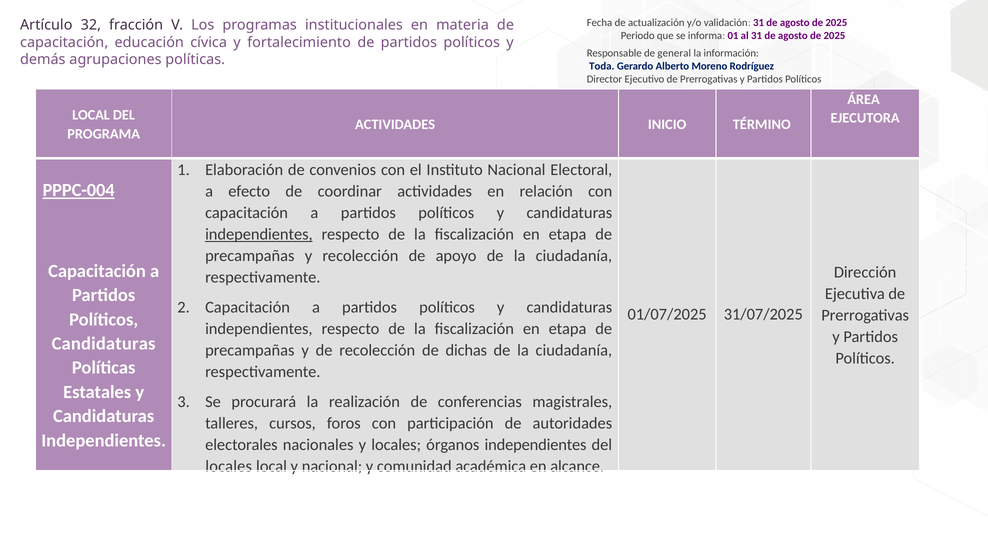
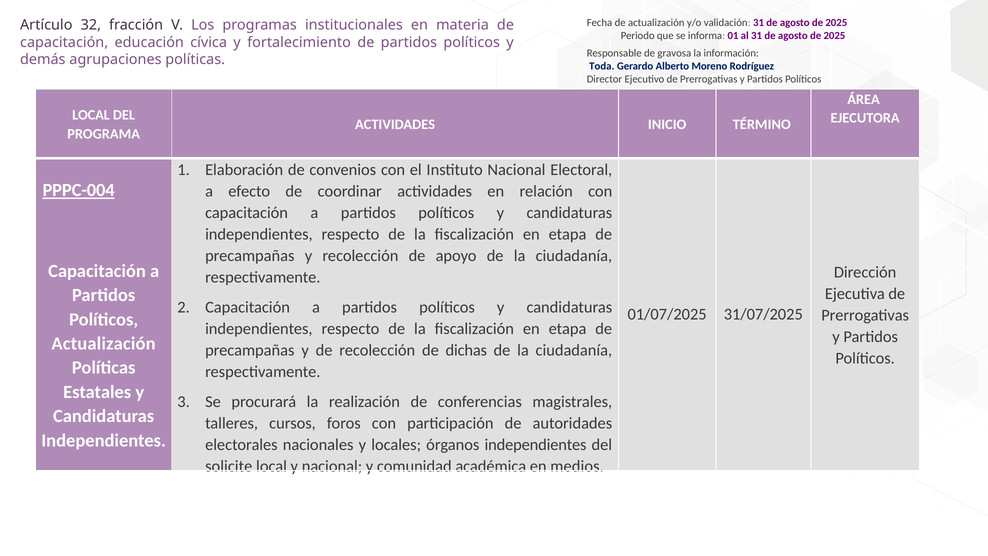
general: general -> gravosa (674, 53)
independientes underline: present -> none (259, 234)
Candidaturas: Candidaturas -> Actualización (104, 344)
locales: locales -> solicite (229, 466)
alcance: alcance -> medios (577, 466)
